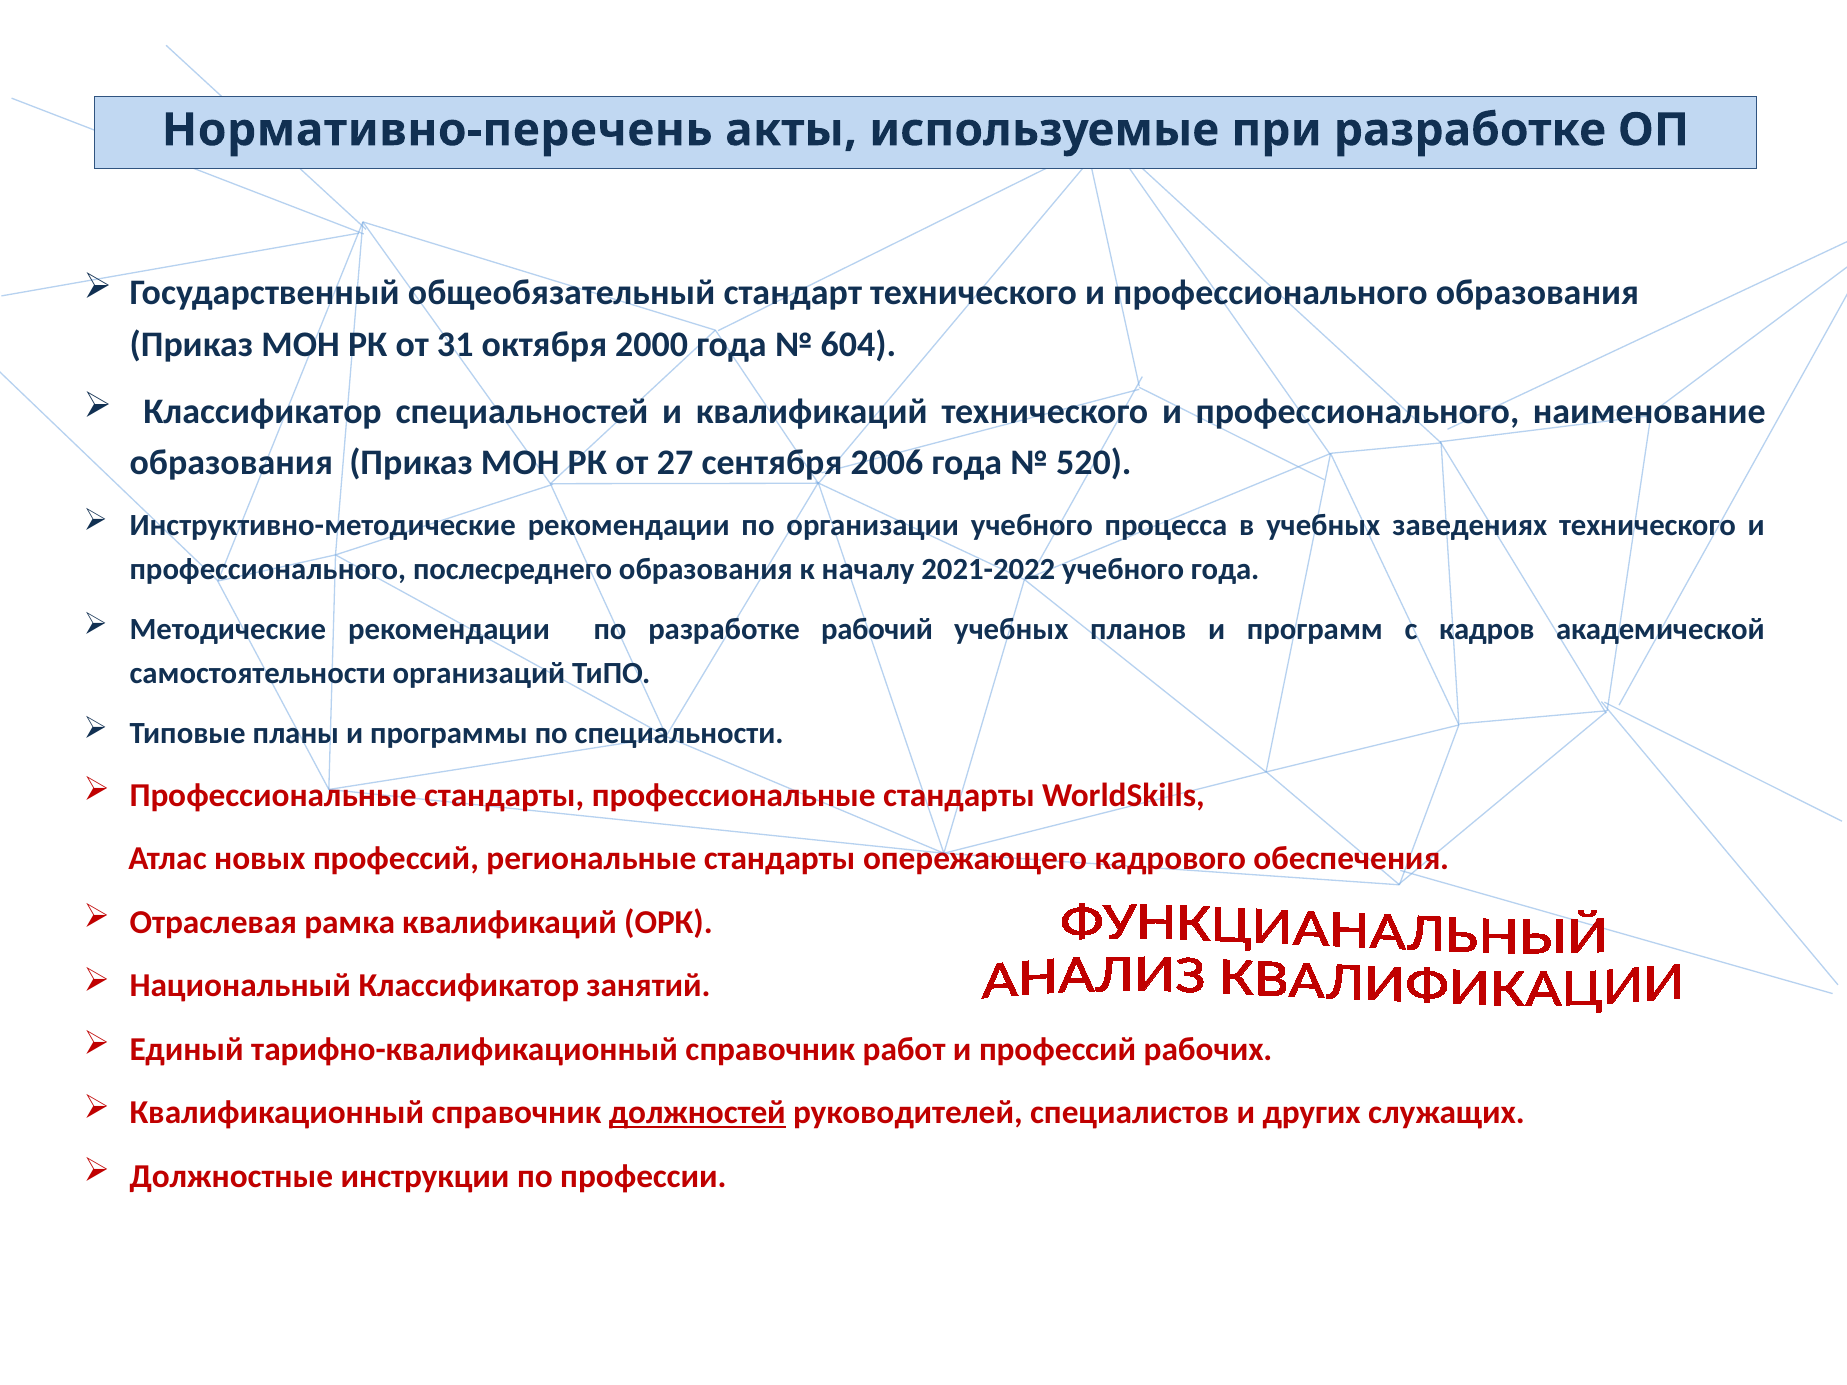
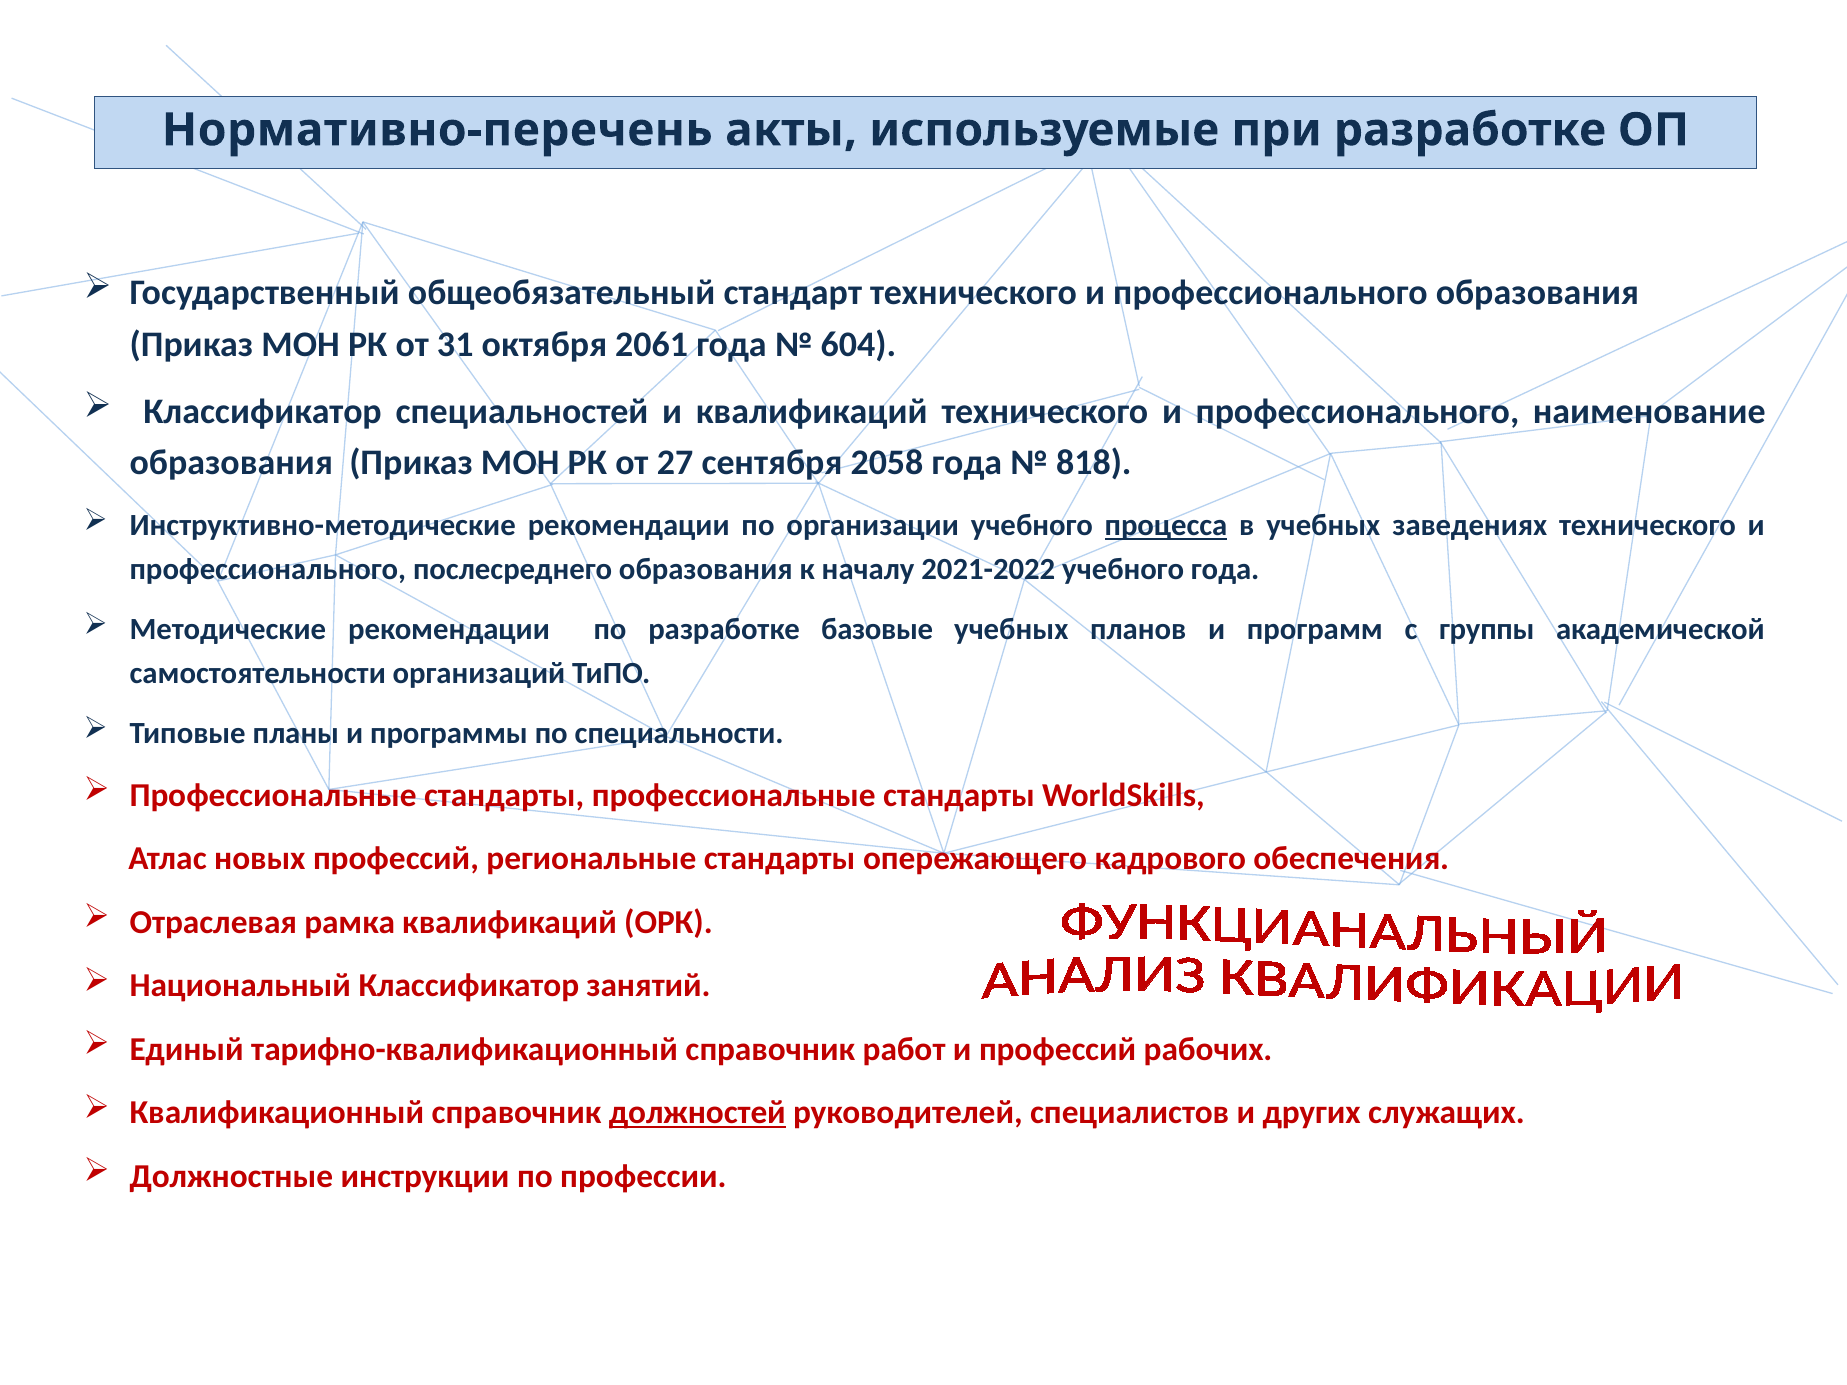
2000: 2000 -> 2061 (652, 344)
2006: 2006 -> 2058 (887, 463)
520: 520 -> 818 (1094, 463)
процесса underline: none -> present (1166, 525)
рабочий: рабочий -> базовые (877, 629)
кадров: кадров -> группы (1487, 629)
